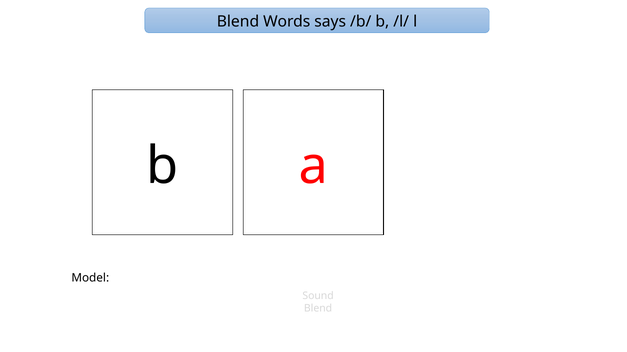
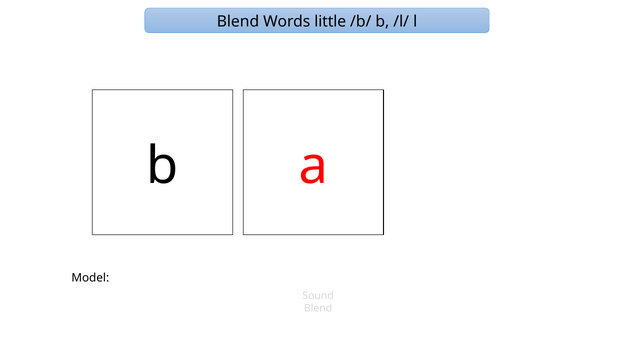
says: says -> little (330, 22)
